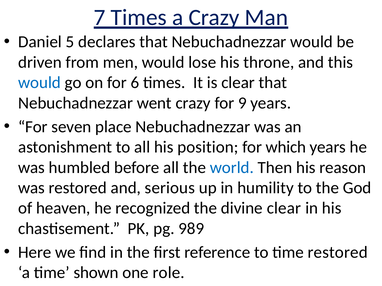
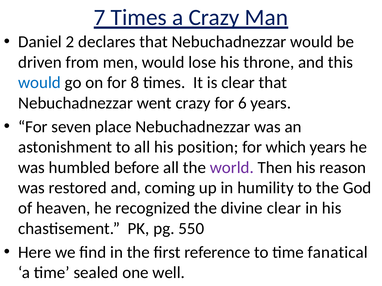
5: 5 -> 2 (70, 42)
6: 6 -> 8 (135, 83)
9: 9 -> 6 (242, 103)
world colour: blue -> purple (232, 168)
serious: serious -> coming (170, 188)
989: 989 -> 550 (191, 229)
time restored: restored -> fanatical (338, 253)
shown: shown -> sealed (96, 273)
role: role -> well (169, 273)
